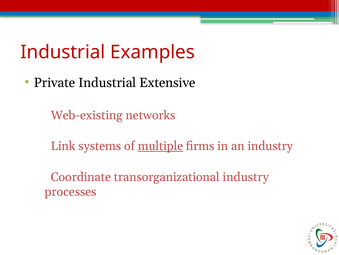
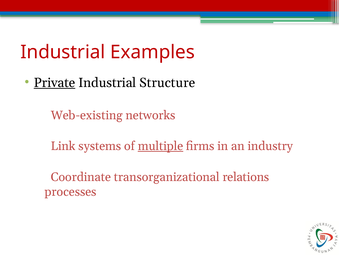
Private underline: none -> present (55, 83)
Extensive: Extensive -> Structure (167, 83)
transorganizational industry: industry -> relations (246, 177)
